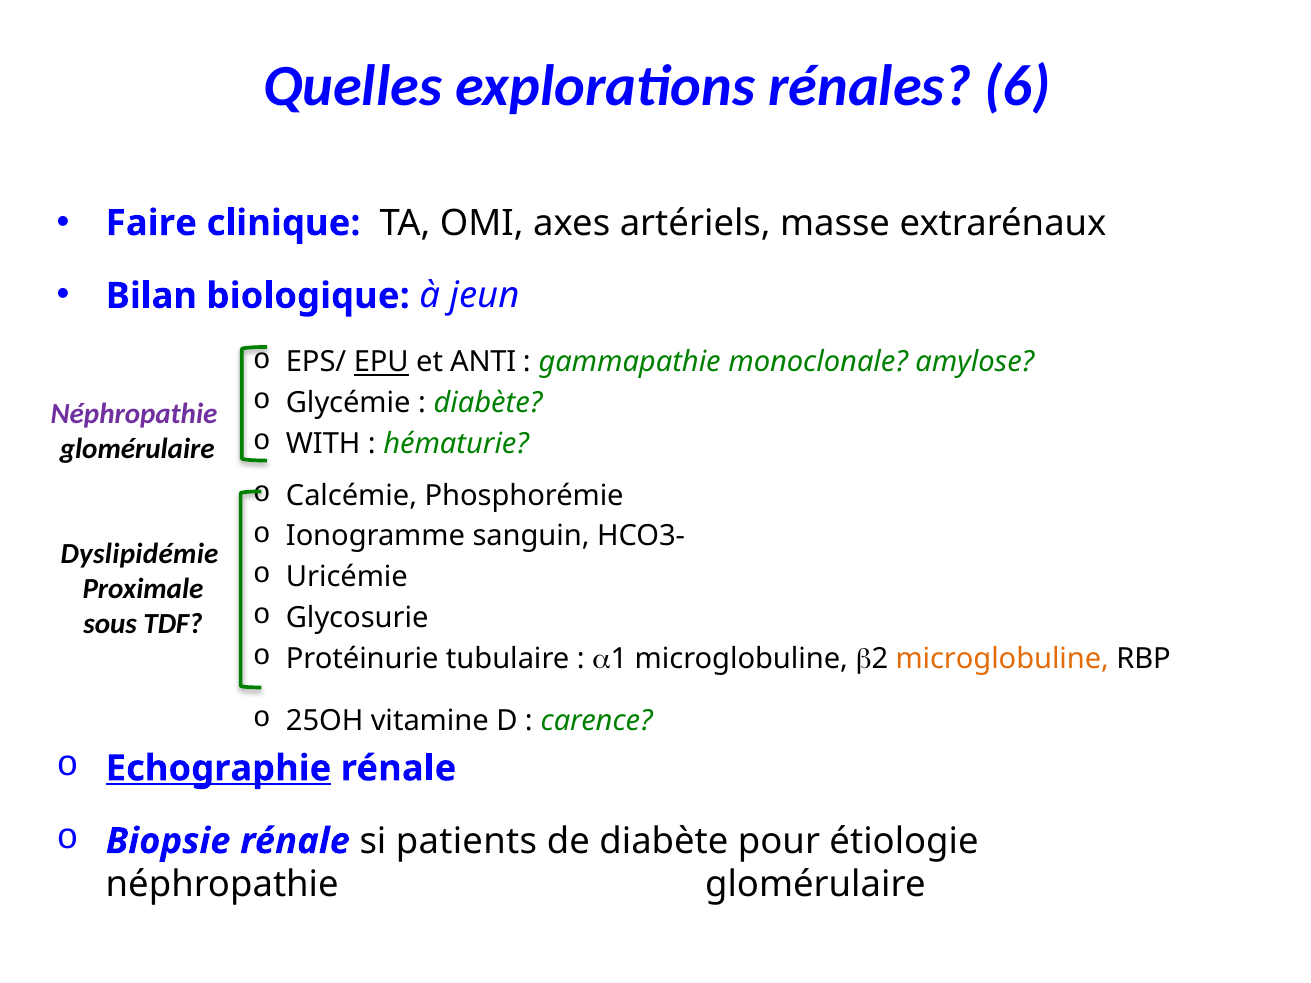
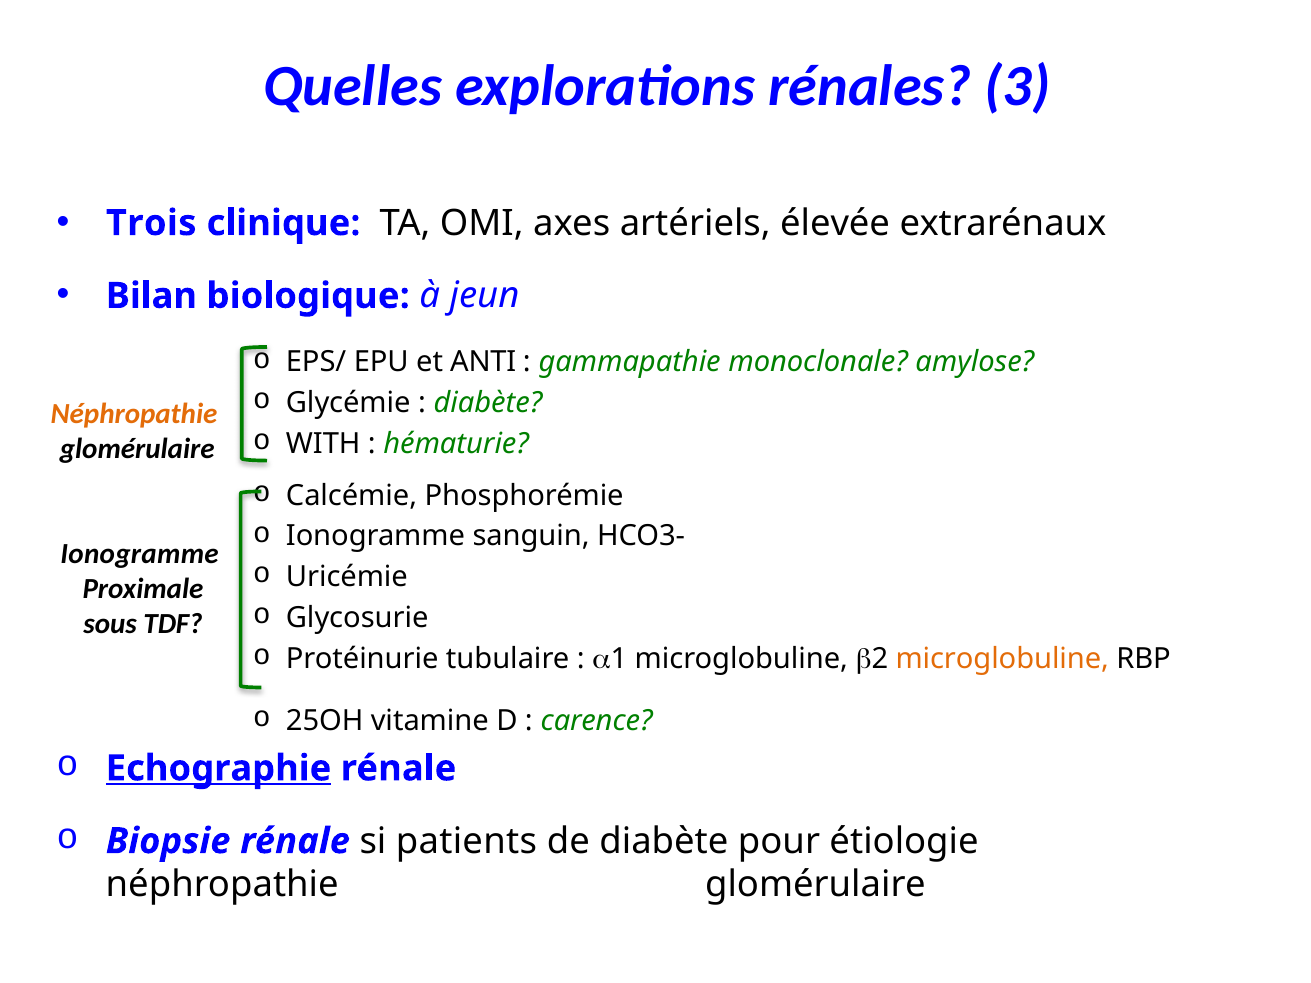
6: 6 -> 3 (1018, 86)
Faire: Faire -> Trois (151, 223)
masse: masse -> élevée (835, 223)
EPU underline: present -> none (381, 362)
Néphropathie colour: purple -> orange (134, 414)
Dyslipidémie: Dyslipidémie -> Ionogramme (140, 554)
